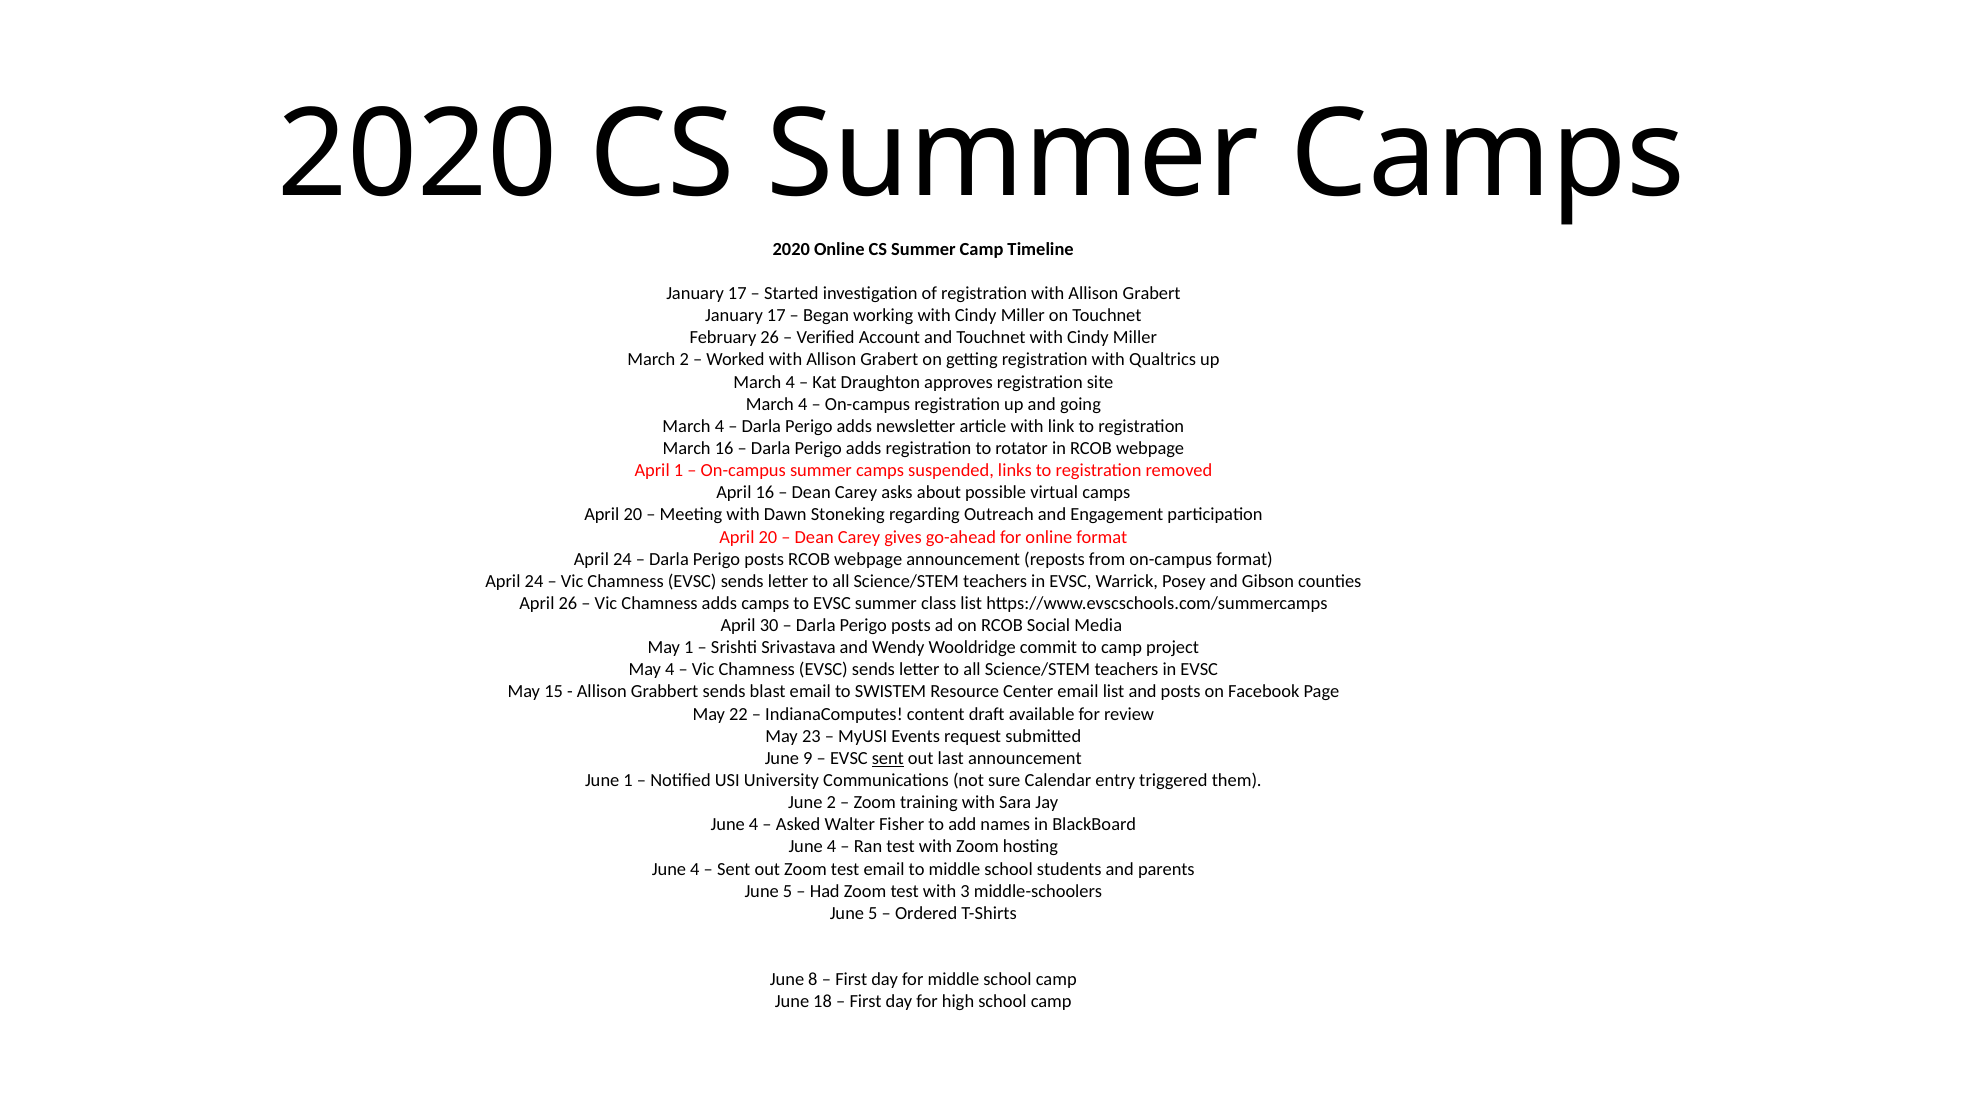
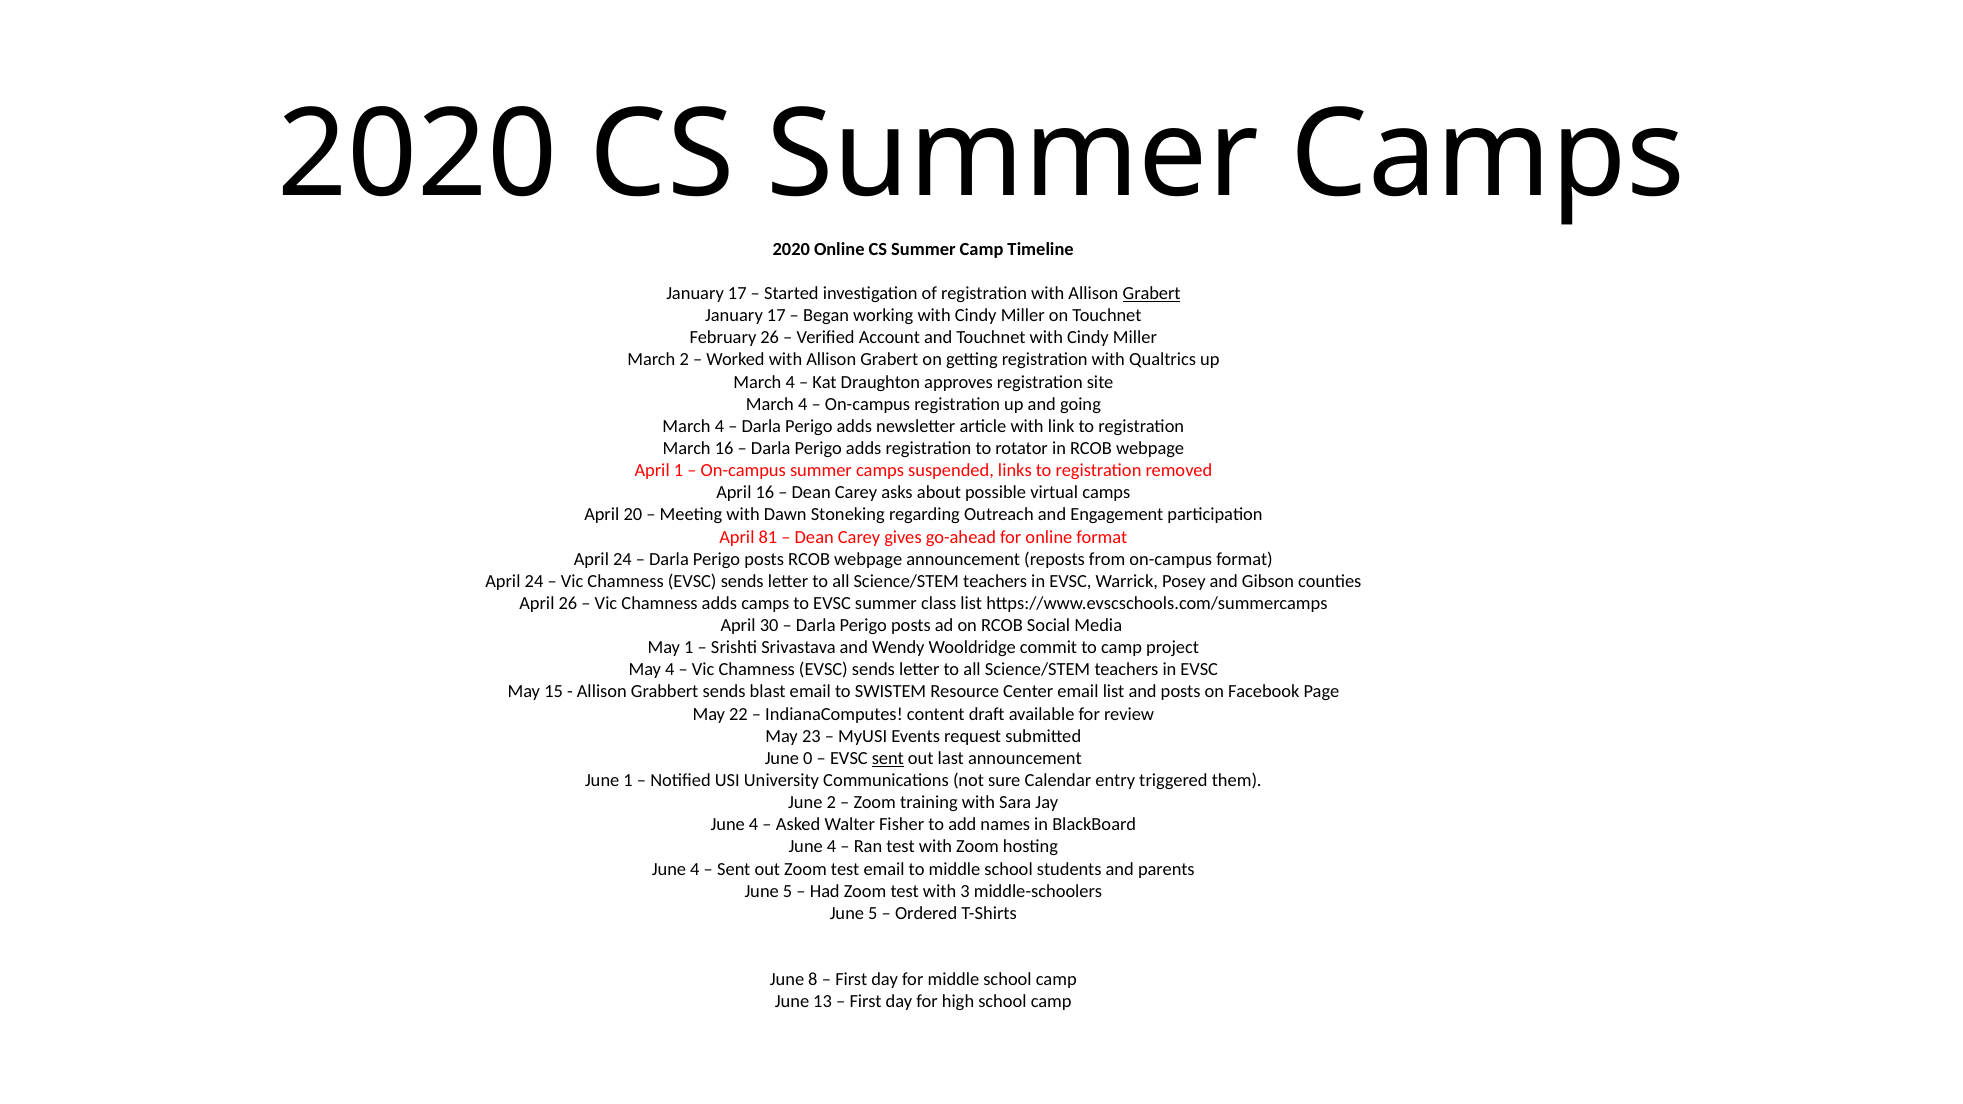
Grabert underline: none -> present (1152, 293)
20: 20 -> 81 (768, 537)
9: 9 -> 0 (808, 758)
18: 18 -> 13 (823, 1002)
